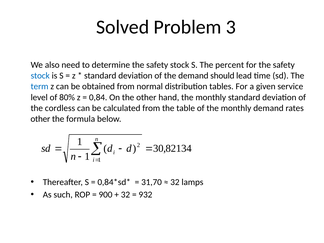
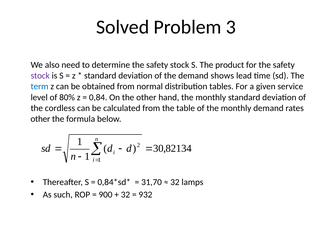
percent: percent -> product (230, 65)
stock colour: blue -> purple (40, 76)
should: should -> shows (222, 76)
